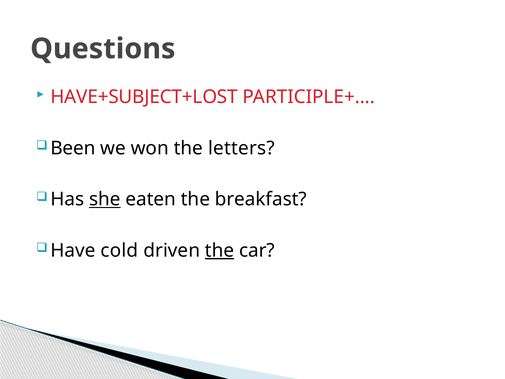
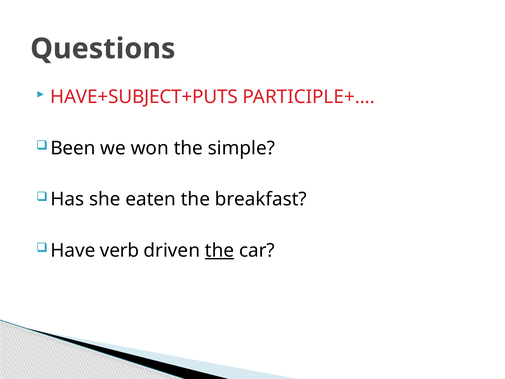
HAVE+SUBJECT+LOST: HAVE+SUBJECT+LOST -> HAVE+SUBJECT+PUTS (144, 97)
letters: letters -> simple (241, 148)
she underline: present -> none (105, 199)
cold: cold -> verb (120, 250)
